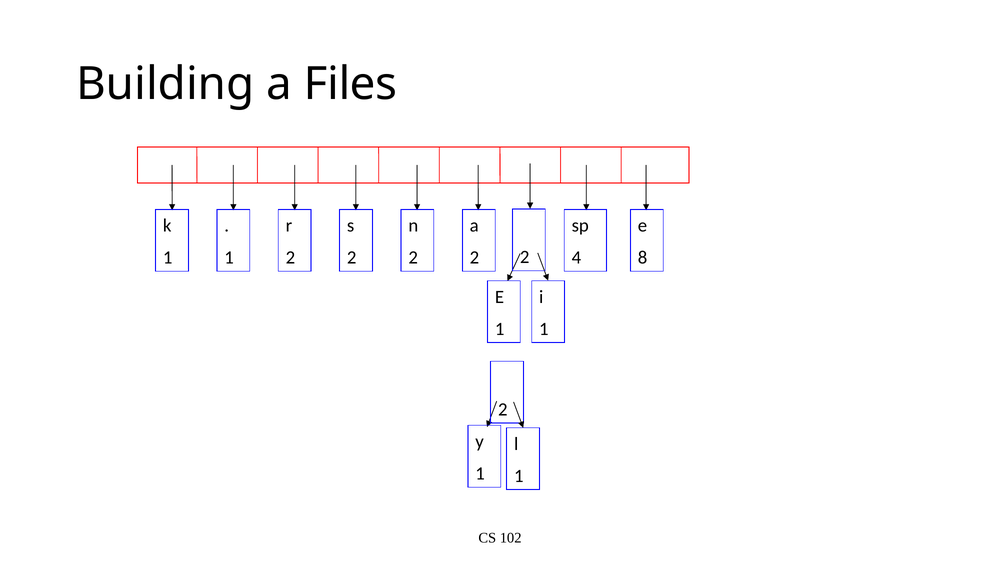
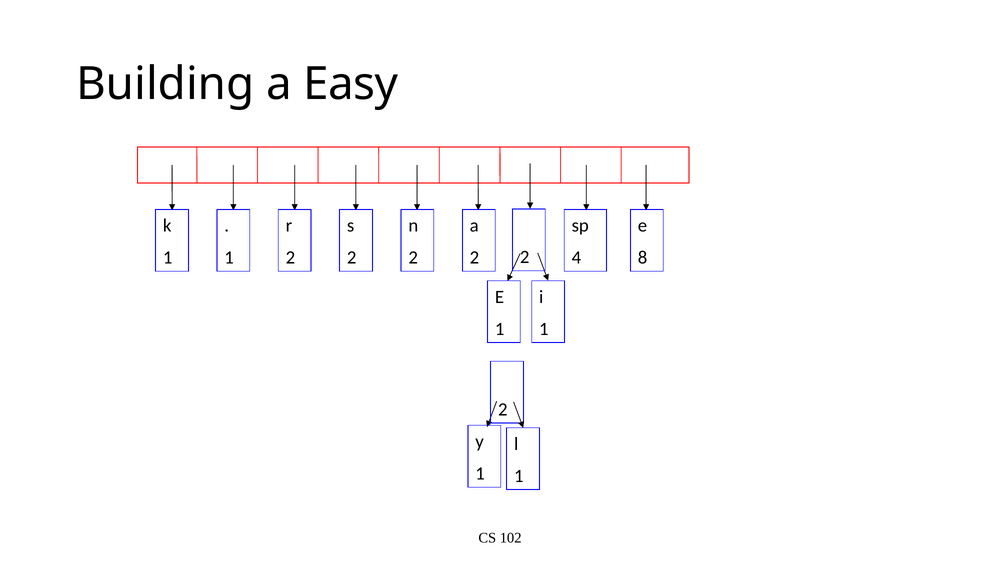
Files: Files -> Easy (351, 84)
